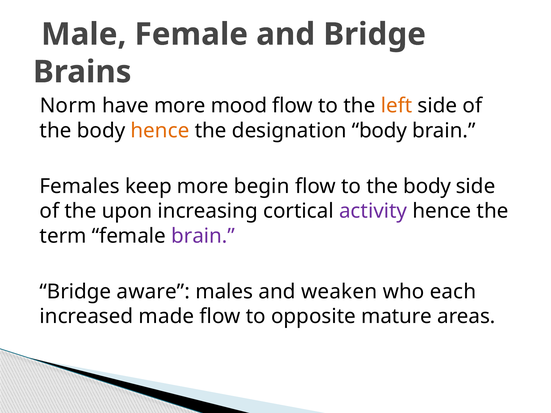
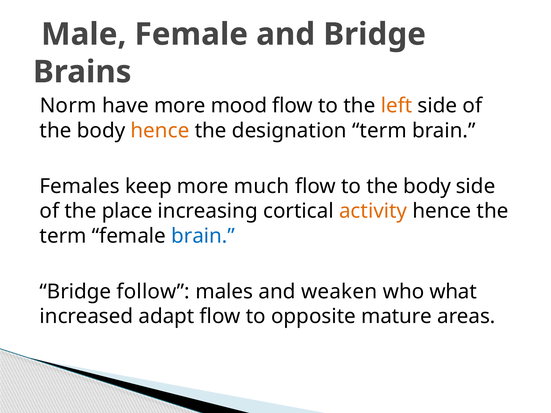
designation body: body -> term (379, 131)
begin: begin -> much (262, 186)
upon: upon -> place (127, 211)
activity colour: purple -> orange (373, 211)
brain colour: purple -> blue (203, 236)
aware: aware -> follow (153, 292)
each: each -> what (453, 292)
made: made -> adapt (166, 317)
